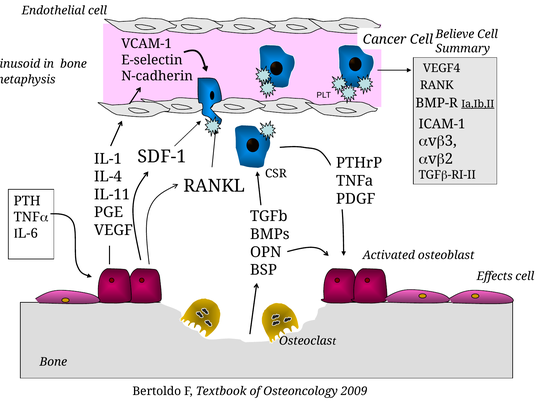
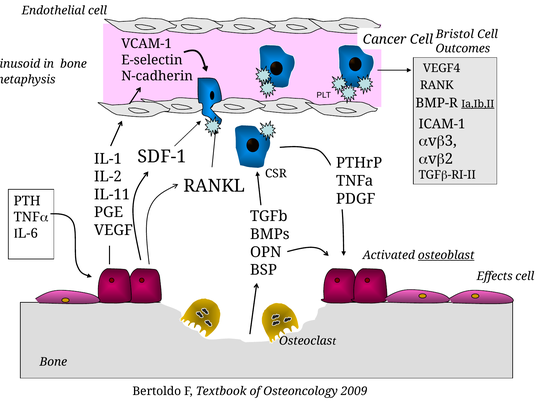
Believe: Believe -> Bristol (455, 34)
Summary: Summary -> Outcomes (463, 49)
IL-4: IL-4 -> IL-2 (108, 177)
osteoblast underline: none -> present (446, 256)
